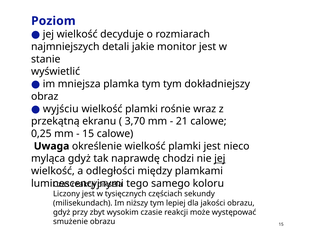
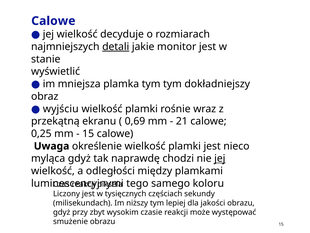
Poziom: Poziom -> Calowe (53, 21)
detali underline: none -> present (116, 47)
3,70: 3,70 -> 0,69 (135, 121)
